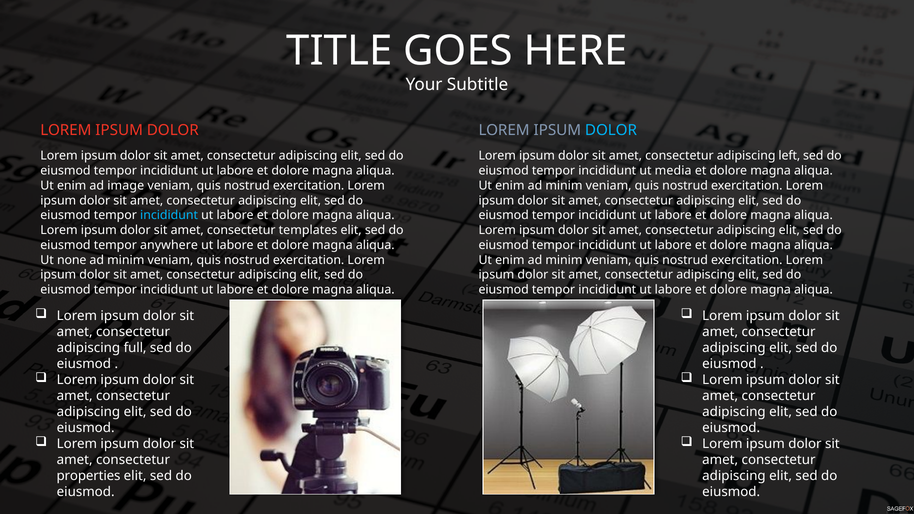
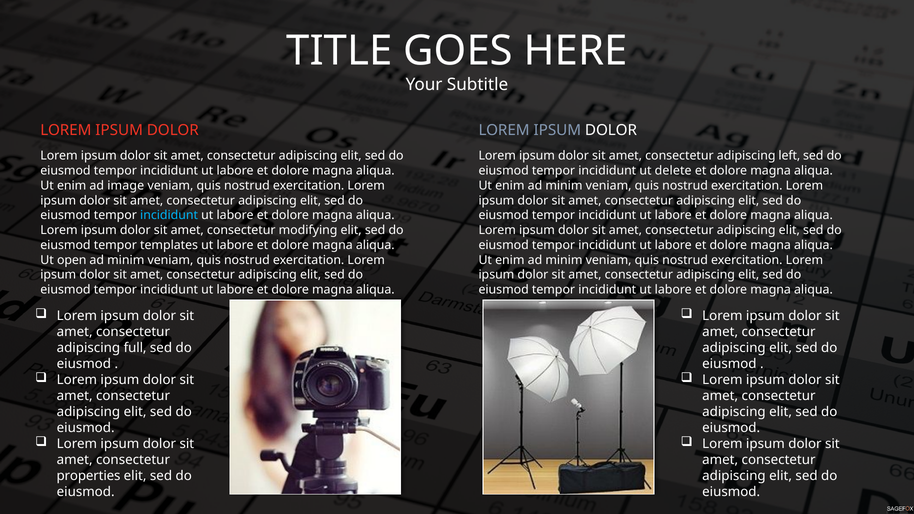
DOLOR colour: light blue -> white (611, 130)
media: media -> delete (673, 171)
templates: templates -> modifying (308, 230)
anywhere: anywhere -> templates (169, 245)
none: none -> open (72, 260)
